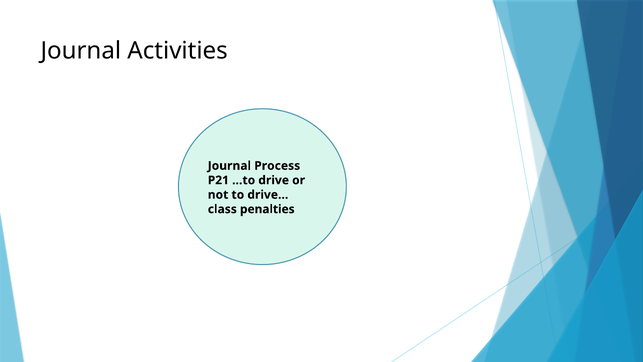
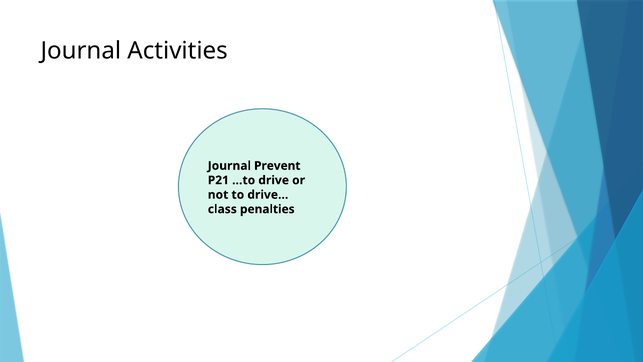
Process: Process -> Prevent (277, 166)
